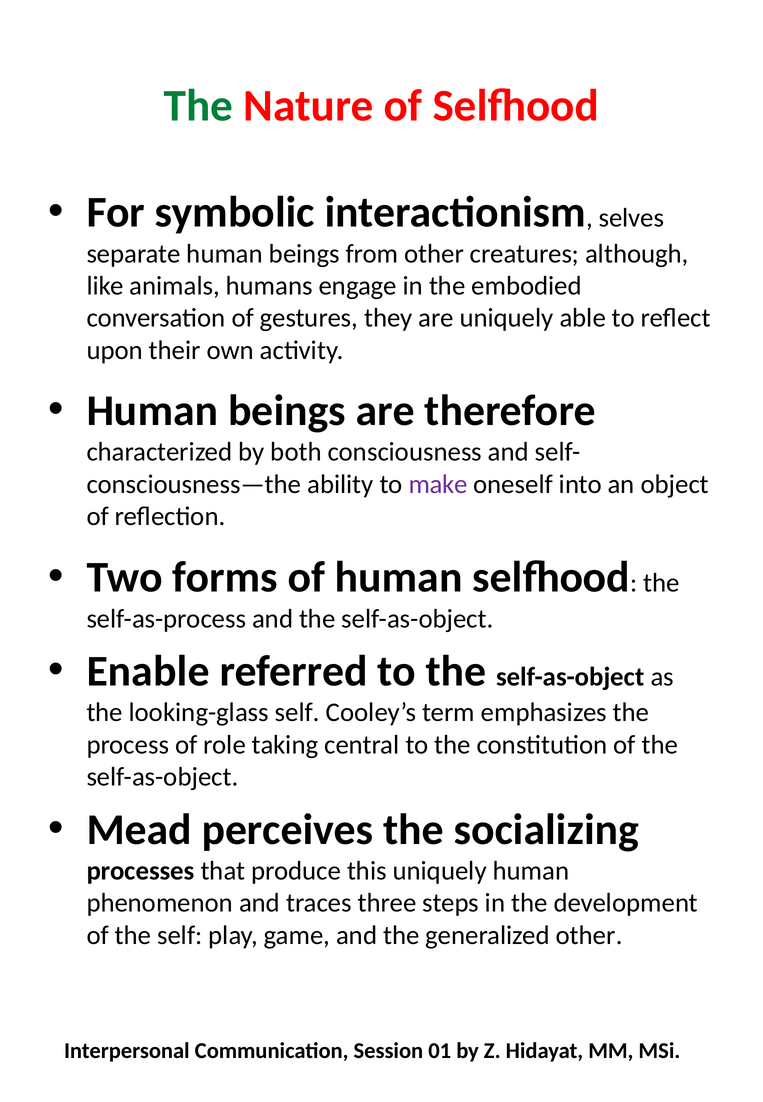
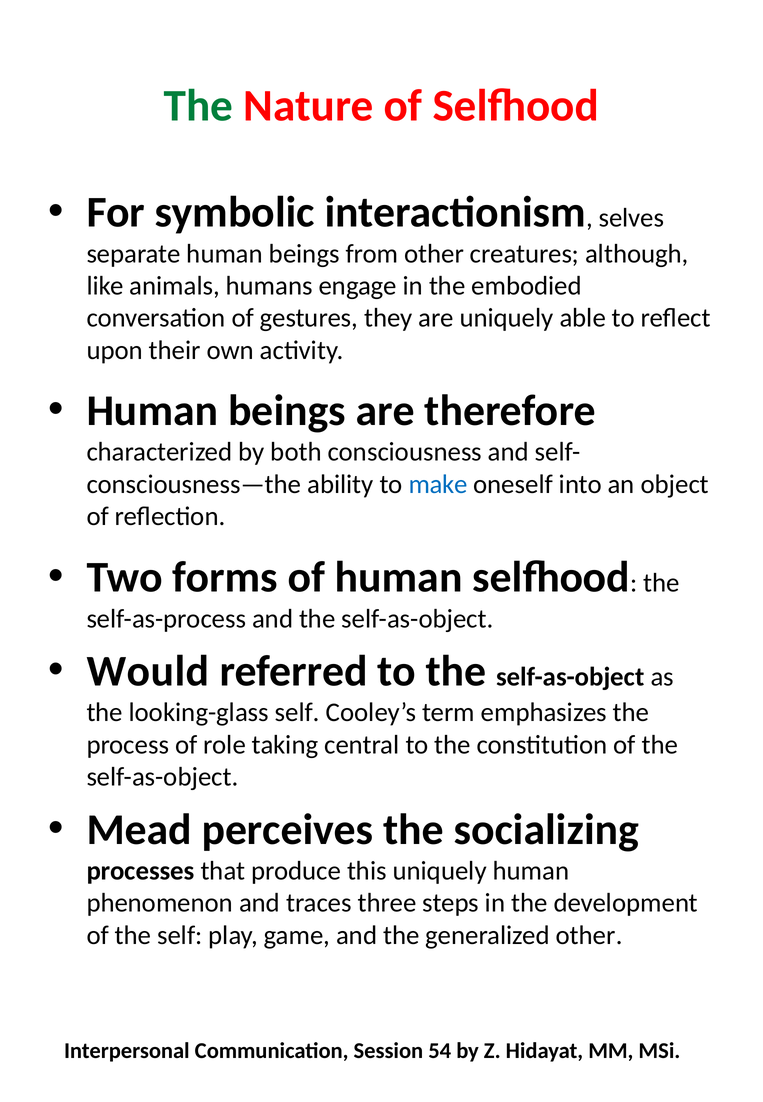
make colour: purple -> blue (438, 484)
Enable: Enable -> Would (148, 671)
01: 01 -> 54 (440, 1051)
